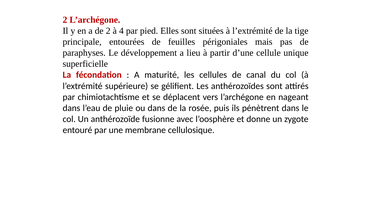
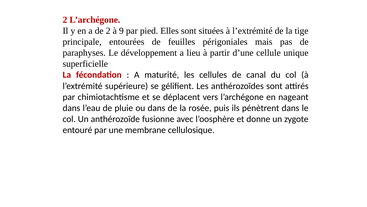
4: 4 -> 9 (121, 31)
